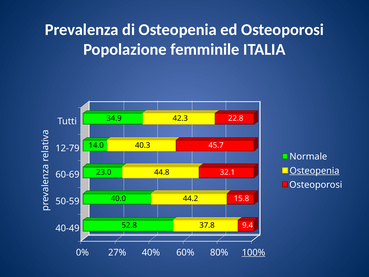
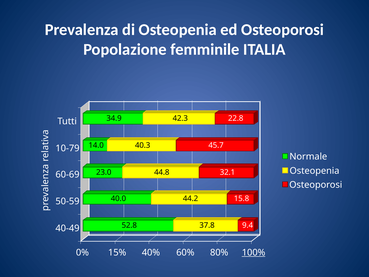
12-79: 12-79 -> 10-79 (67, 148)
Osteopenia underline: present -> none (314, 171)
27%: 27% -> 15% (117, 252)
